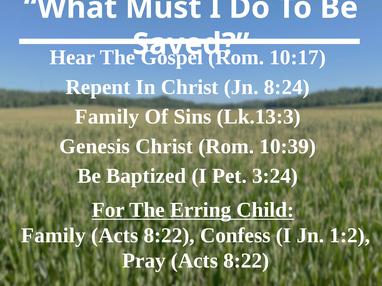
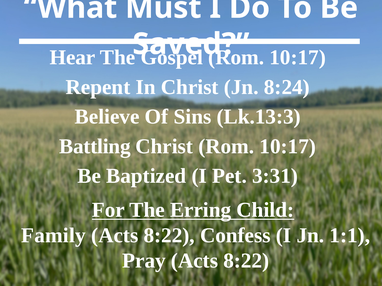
Family: Family -> Believe (107, 117)
Genesis: Genesis -> Battling (95, 147)
Christ Rom 10:39: 10:39 -> 10:17 (288, 147)
3:24: 3:24 -> 3:31 (275, 176)
1:2: 1:2 -> 1:1 (350, 236)
